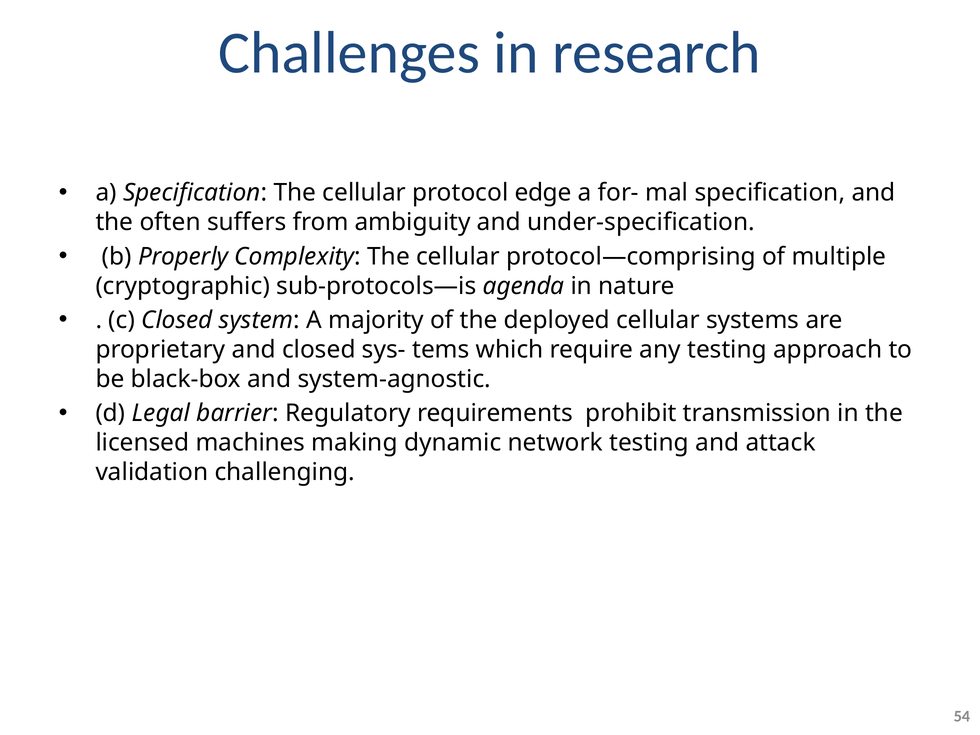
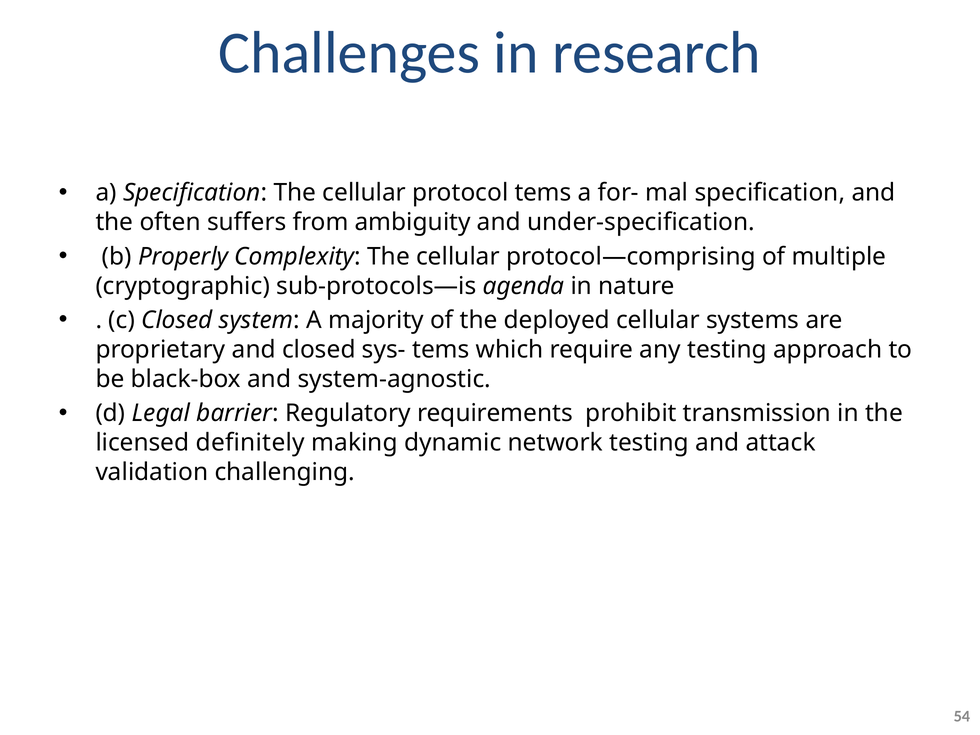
protocol edge: edge -> tems (543, 193)
machines: machines -> definitely (250, 443)
